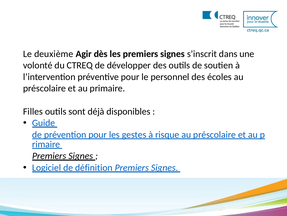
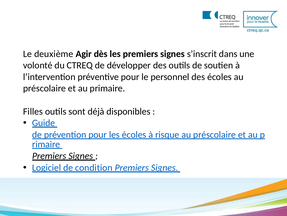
les gestes: gestes -> écoles (134, 134)
définition: définition -> condition (94, 167)
